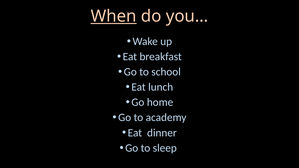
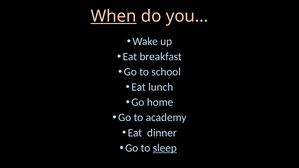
sleep underline: none -> present (165, 148)
